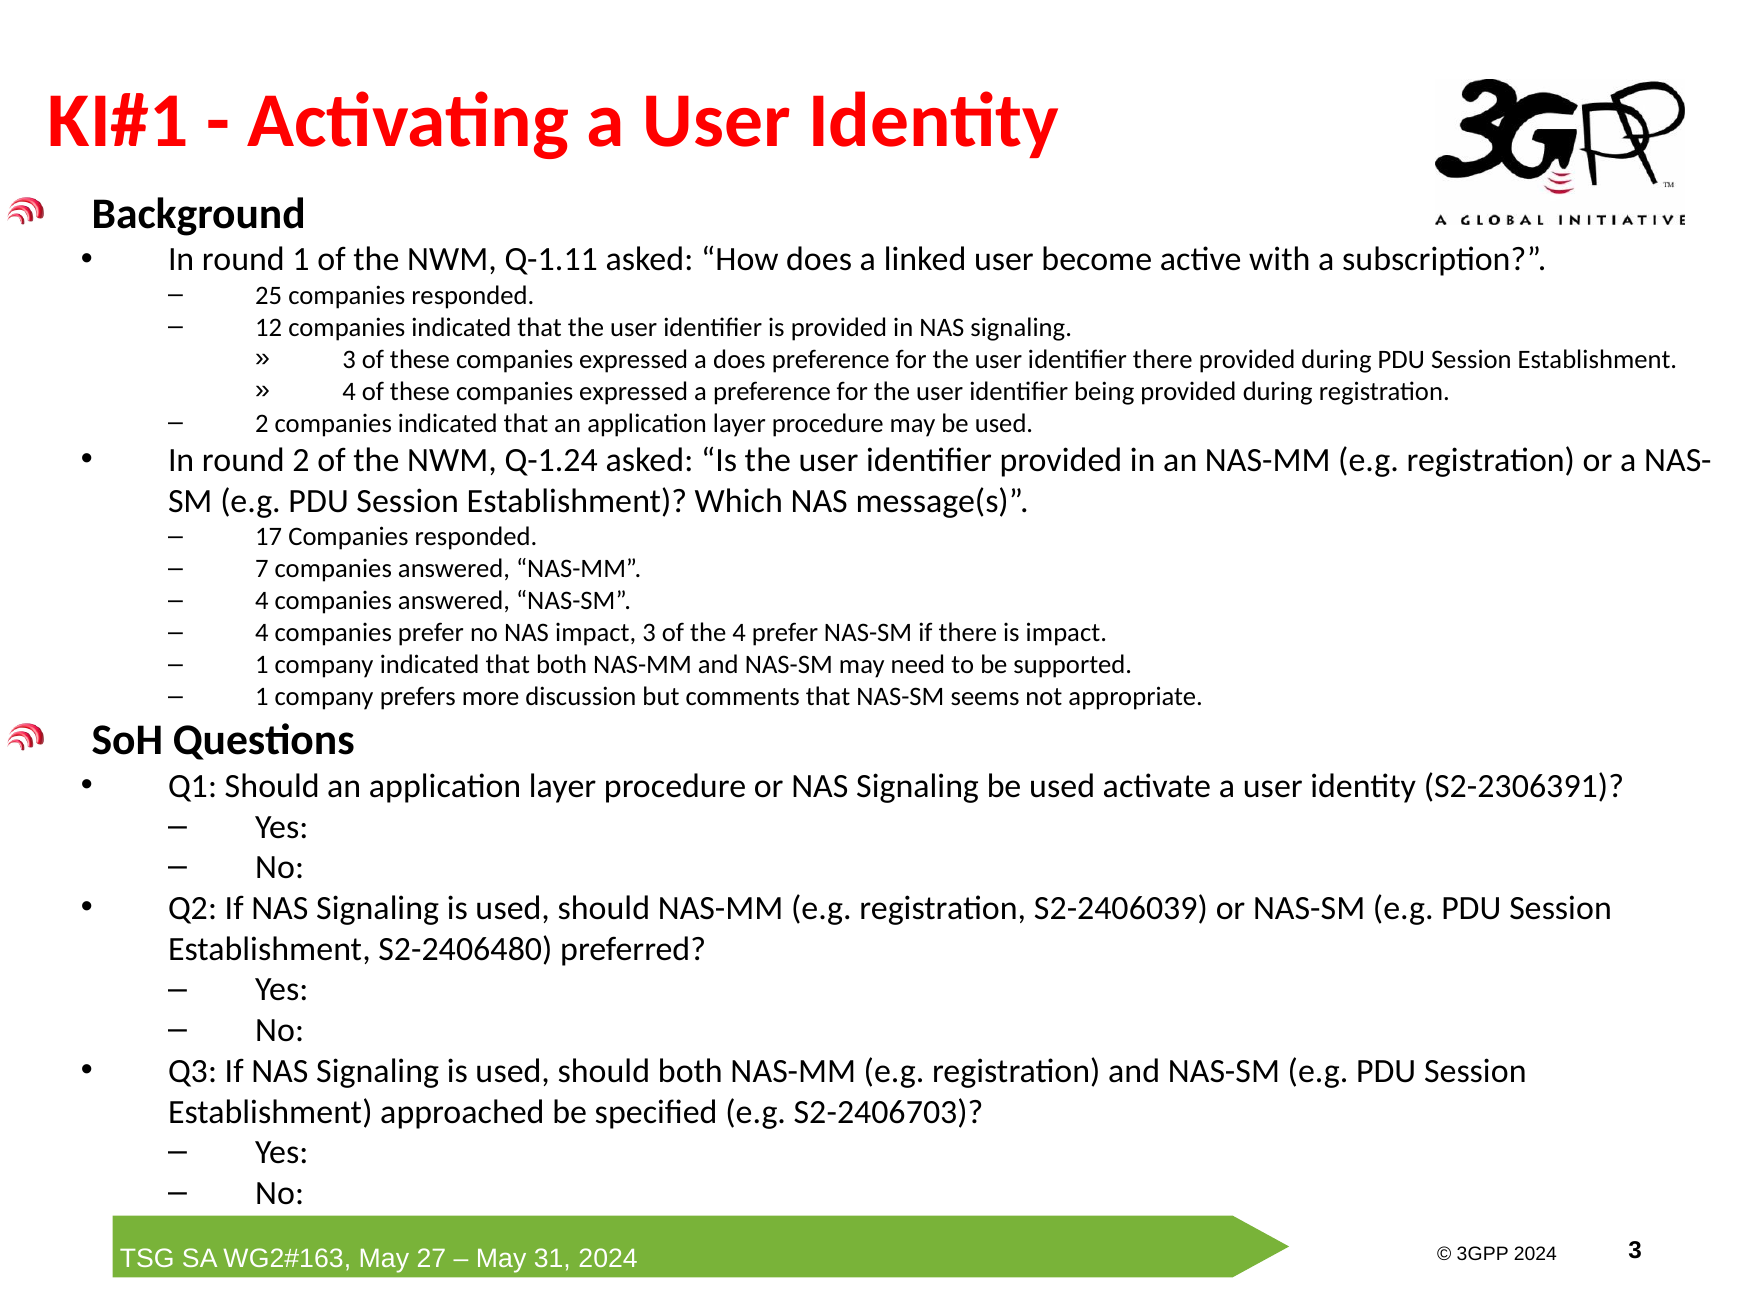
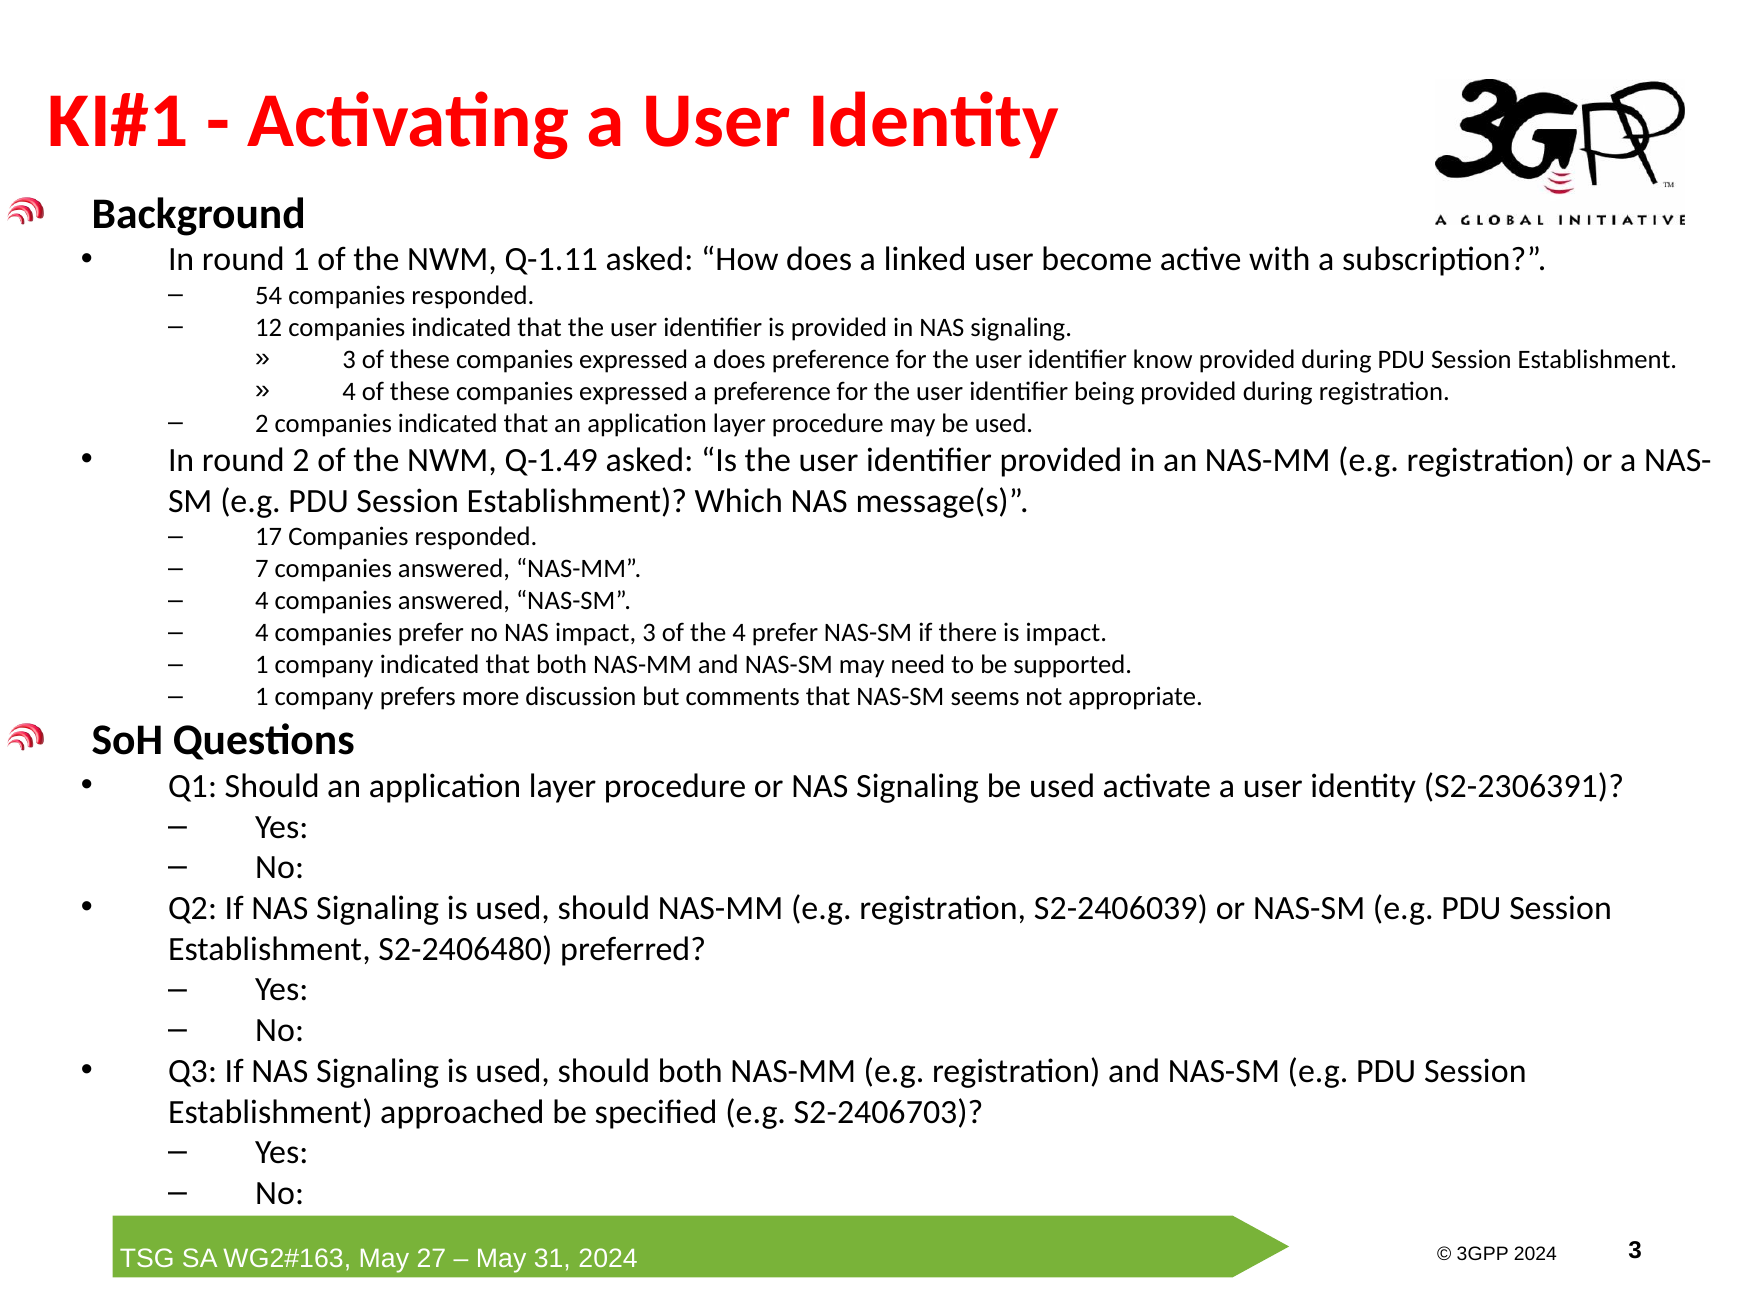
25: 25 -> 54 (269, 296)
identifier there: there -> know (1163, 360)
Q-1.24: Q-1.24 -> Q-1.49 (551, 460)
